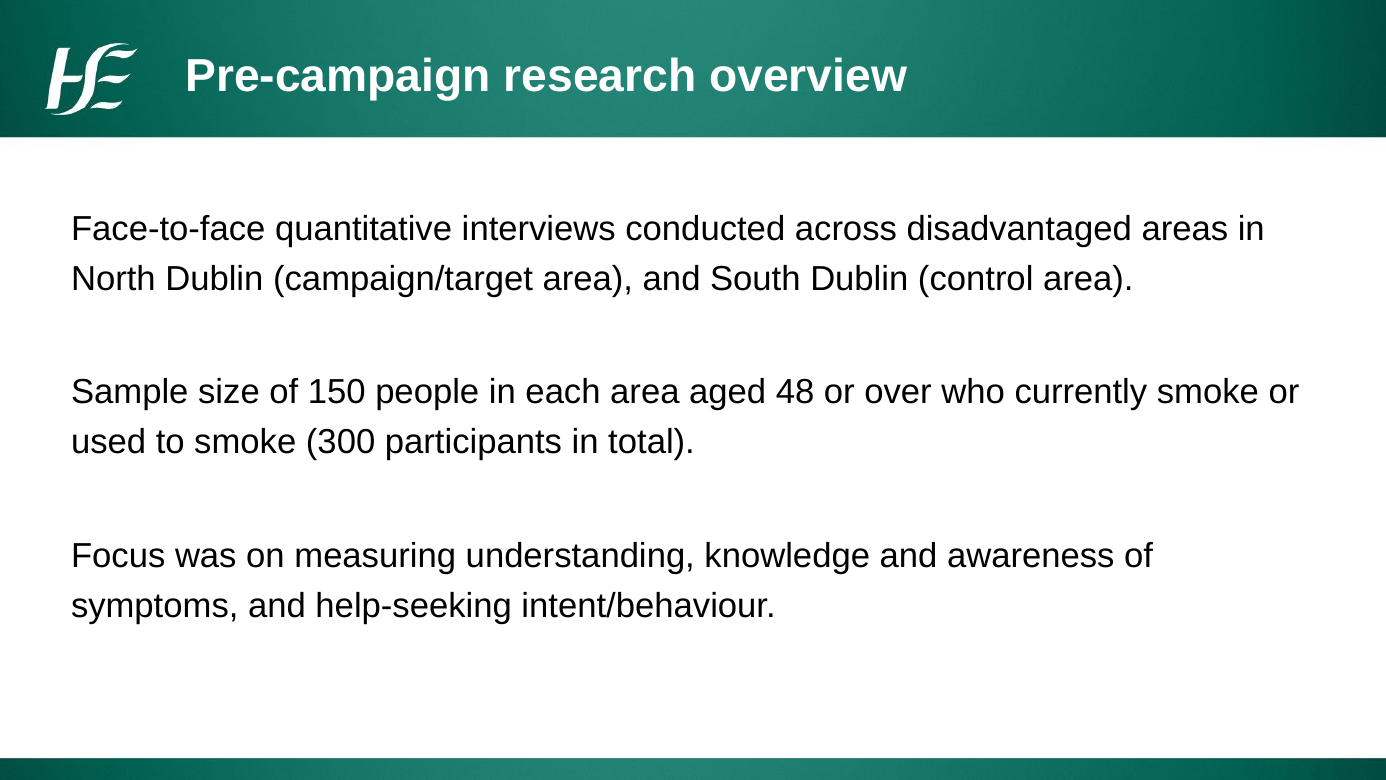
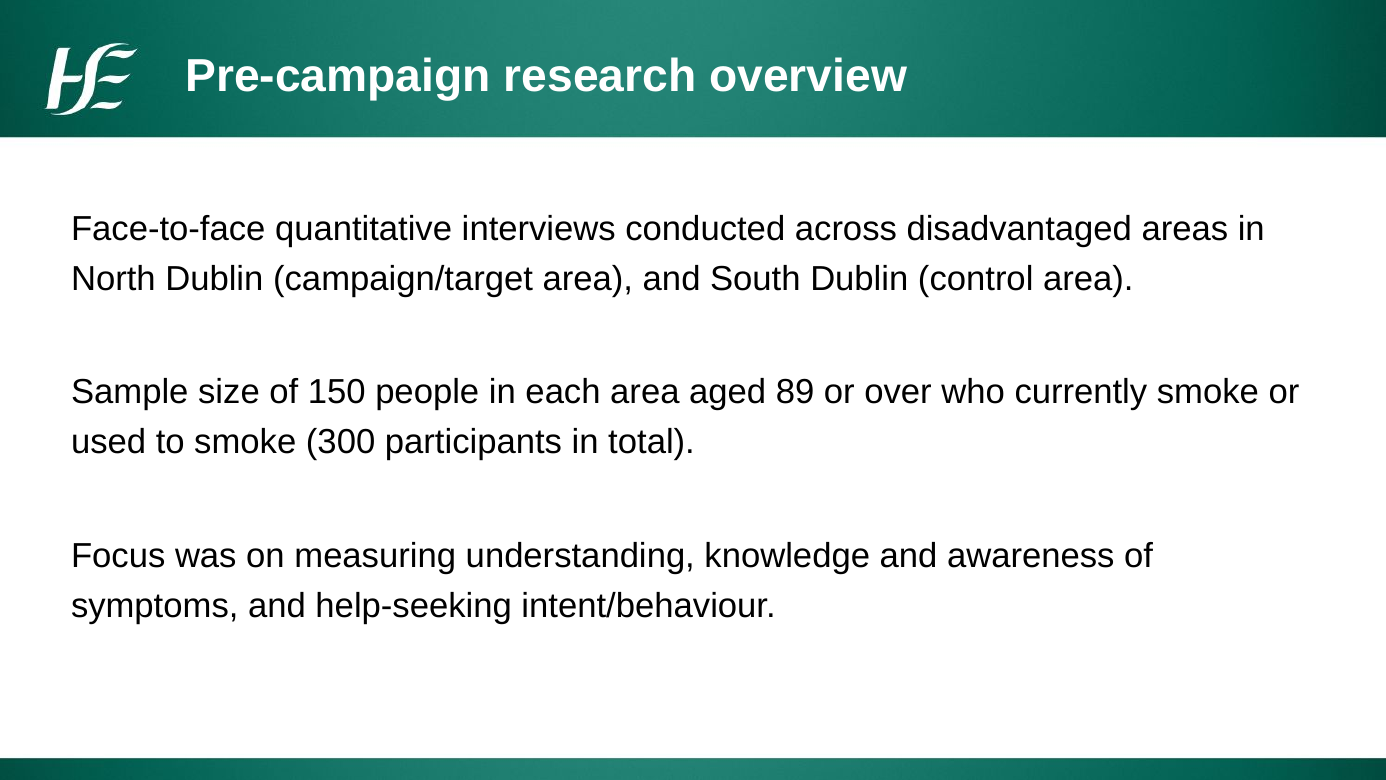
48: 48 -> 89 (795, 392)
